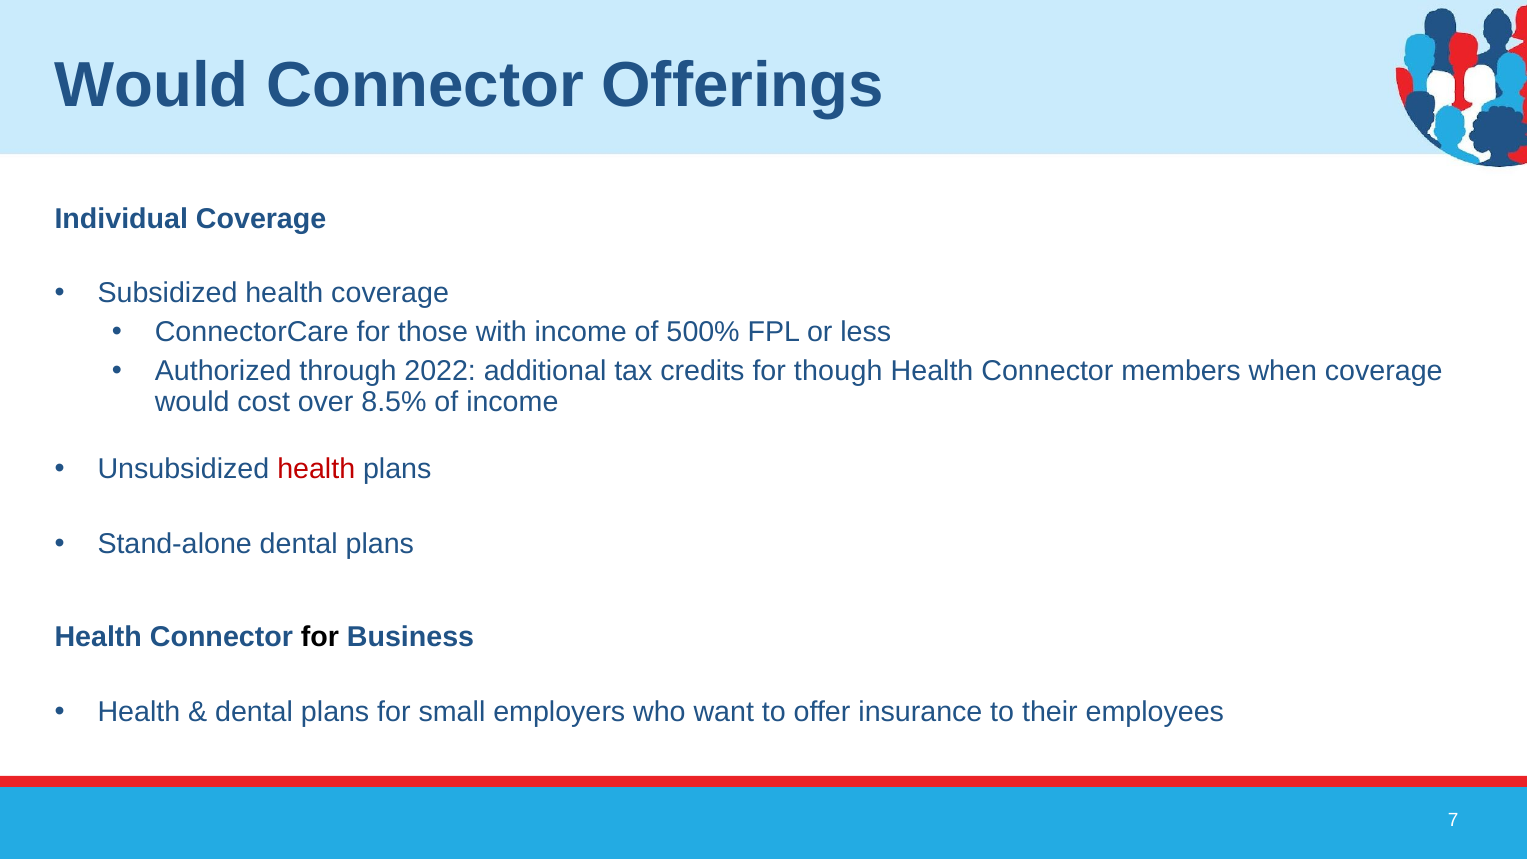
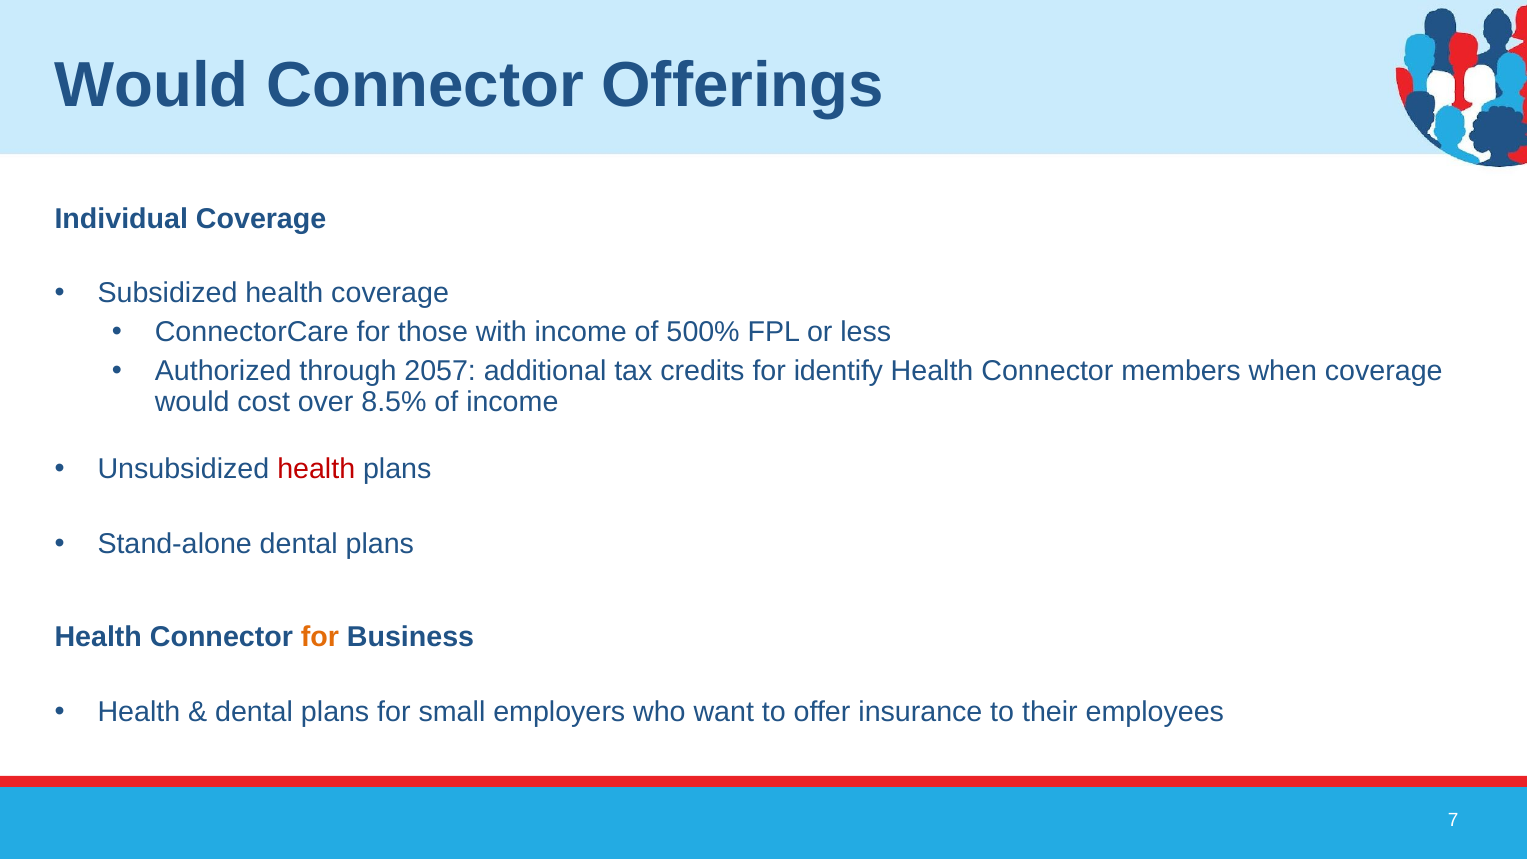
2022: 2022 -> 2057 (440, 371)
though: though -> identify (838, 371)
for colour: black -> orange (320, 637)
